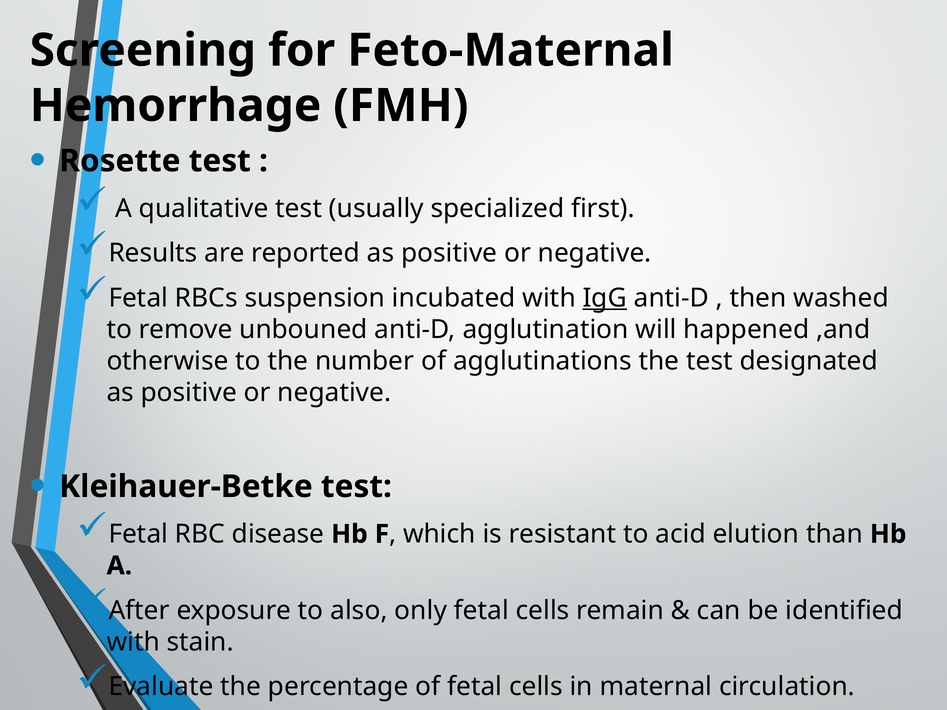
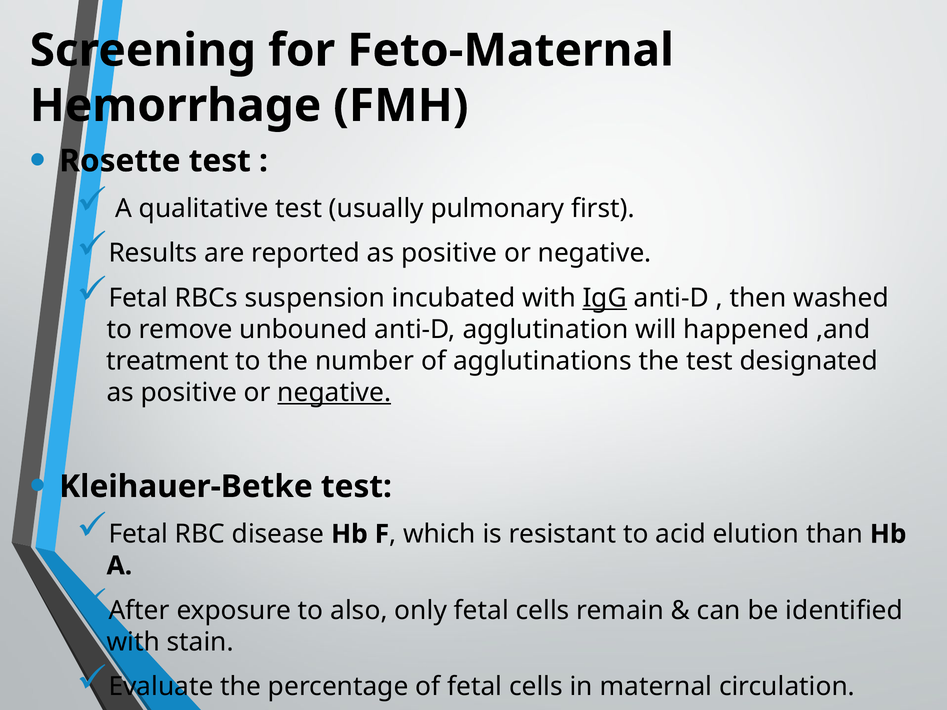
specialized: specialized -> pulmonary (497, 208)
otherwise: otherwise -> treatment (168, 361)
negative underline: none -> present (334, 393)
